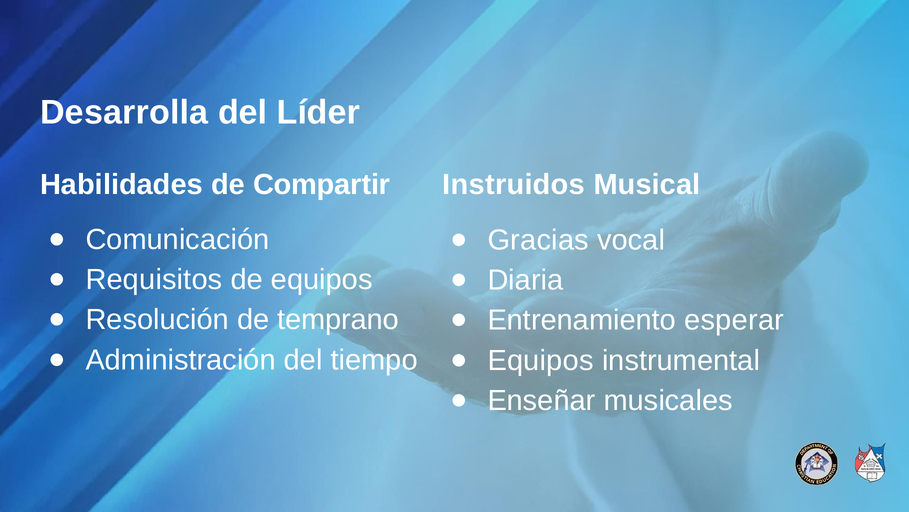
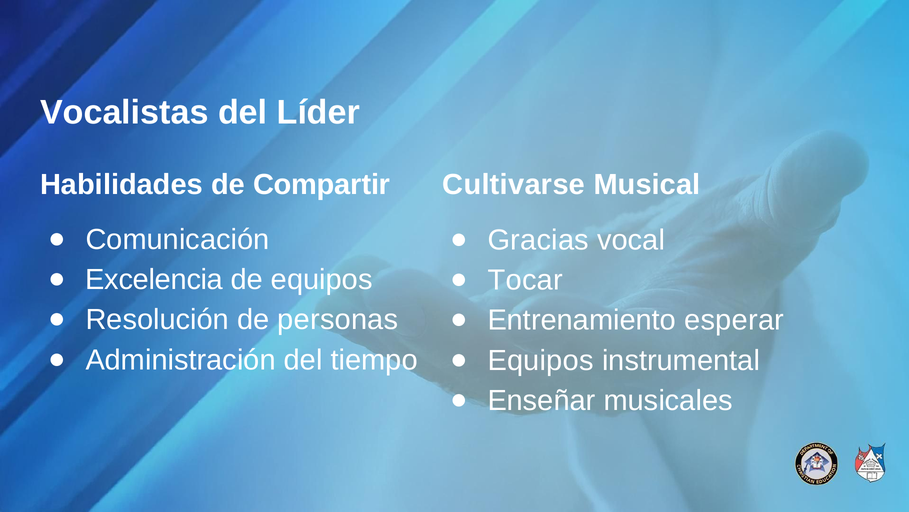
Desarrolla: Desarrolla -> Vocalistas (124, 112)
Instruidos: Instruidos -> Cultivarse (514, 184)
Requisitos: Requisitos -> Excelencia (154, 279)
Diaria: Diaria -> Tocar (525, 280)
temprano: temprano -> personas (338, 319)
